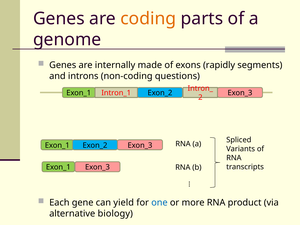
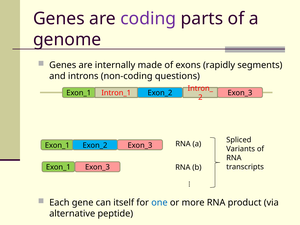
coding colour: orange -> purple (148, 19)
yield: yield -> itself (124, 203)
biology: biology -> peptide (115, 214)
